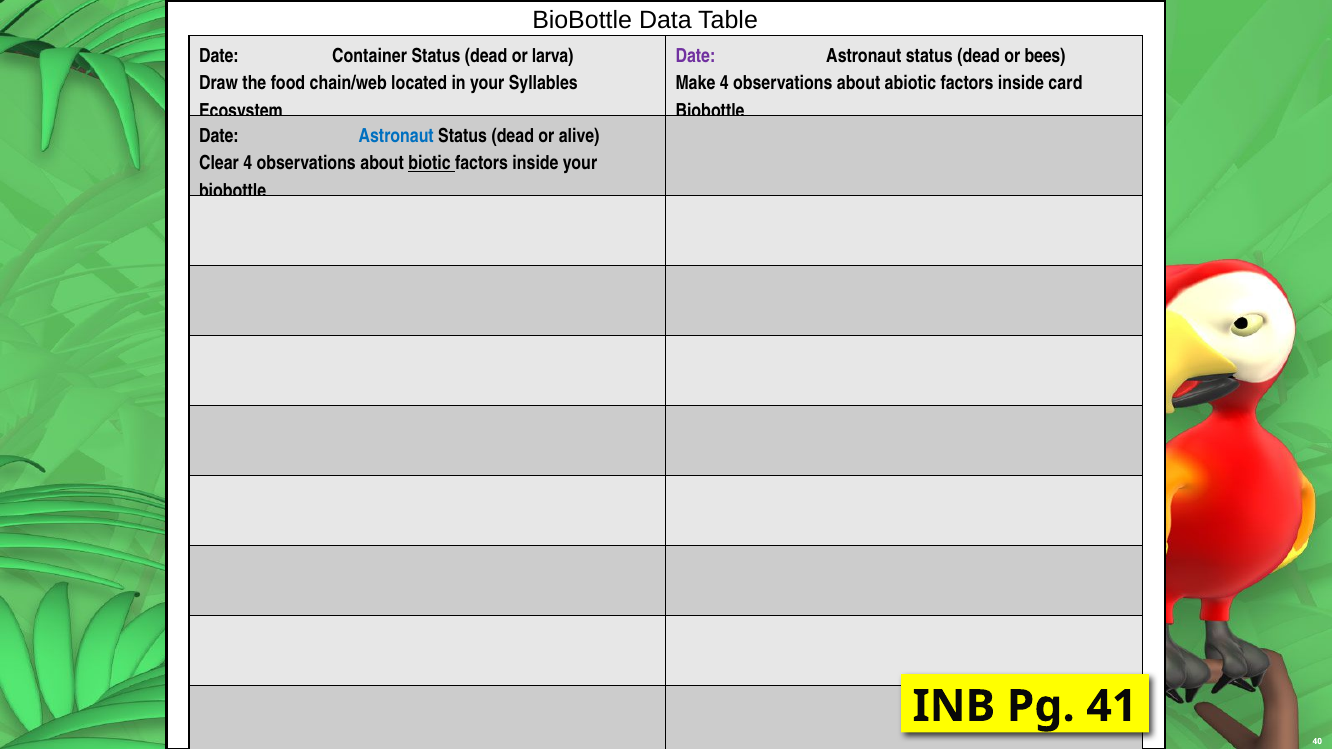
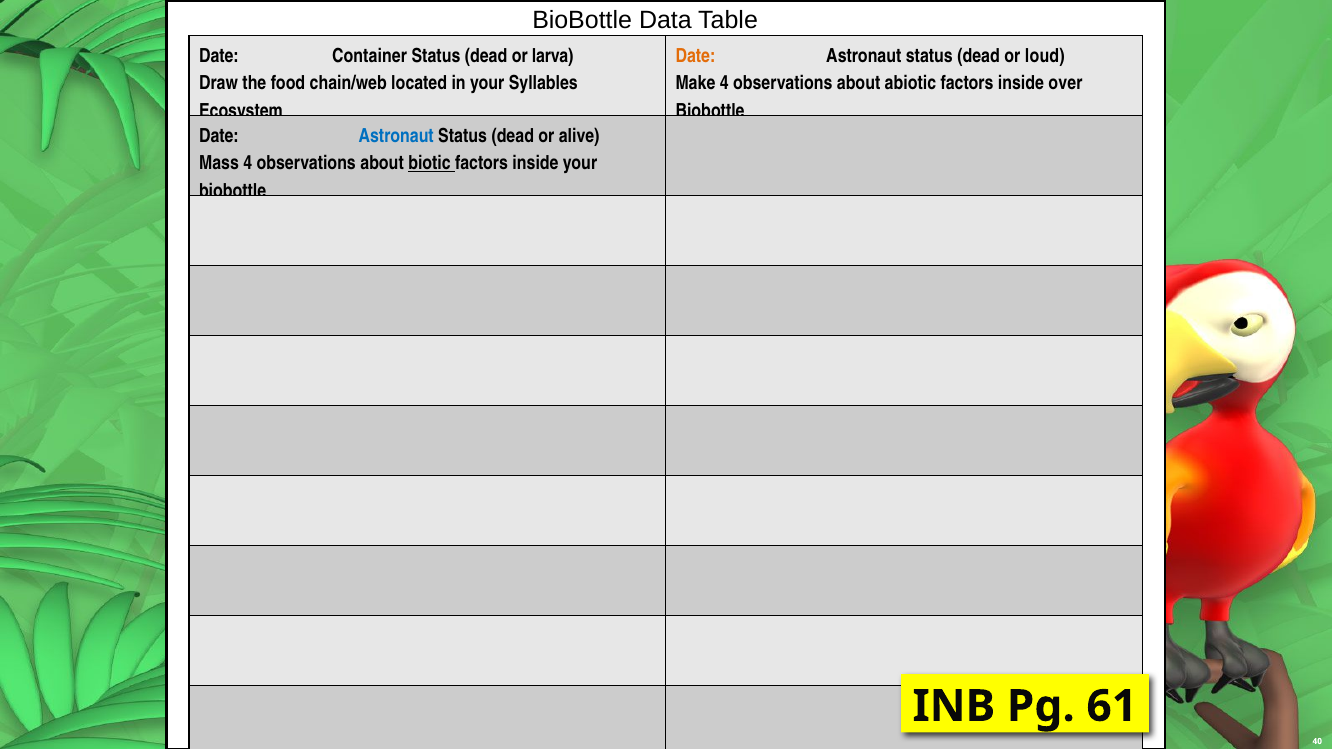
Date colour: purple -> orange (695, 56)
bees: bees -> loud (1045, 56)
card: card -> over (1065, 83)
Clear: Clear -> Mass (219, 163)
41: 41 -> 61 (1112, 707)
